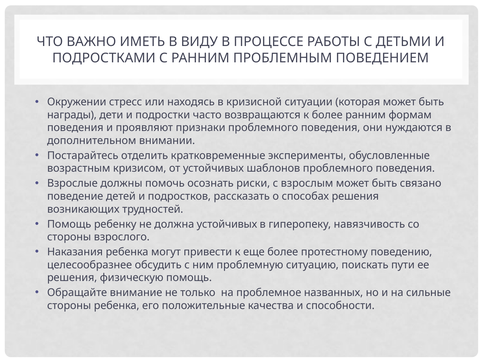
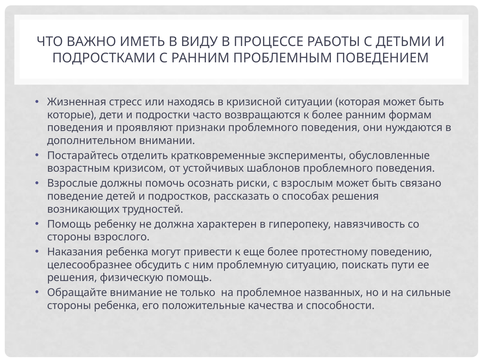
Окружении: Окружении -> Жизненная (77, 102)
награды: награды -> которые (72, 115)
должна устойчивых: устойчивых -> характерен (227, 224)
